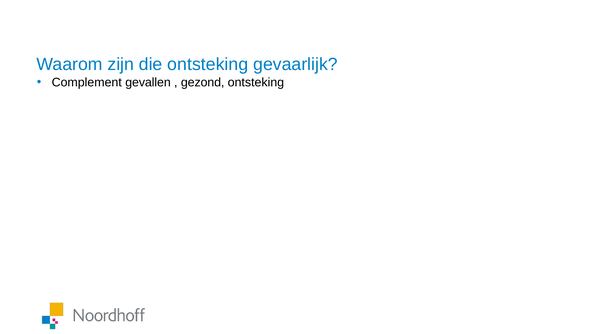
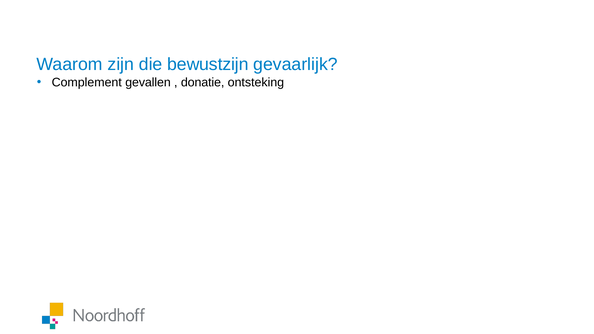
die ontsteking: ontsteking -> bewustzijn (208, 64)
gezond: gezond -> donatie (203, 83)
